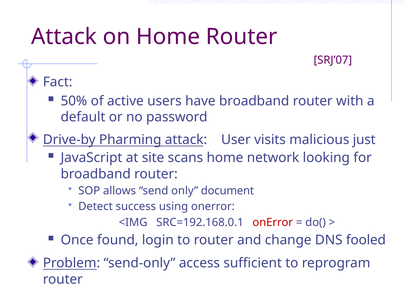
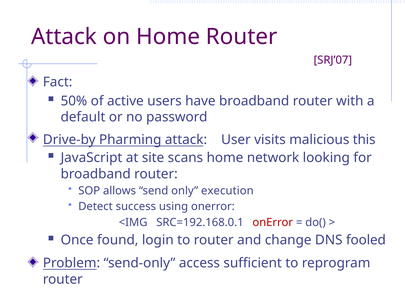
just: just -> this (364, 140)
document: document -> execution (227, 191)
